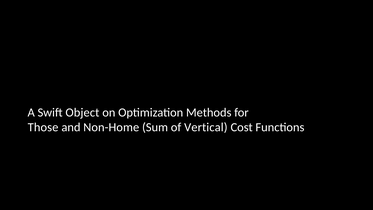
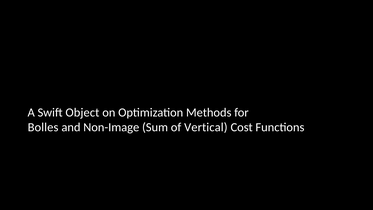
Those: Those -> Bolles (43, 127)
Non-Home: Non-Home -> Non-Image (111, 127)
